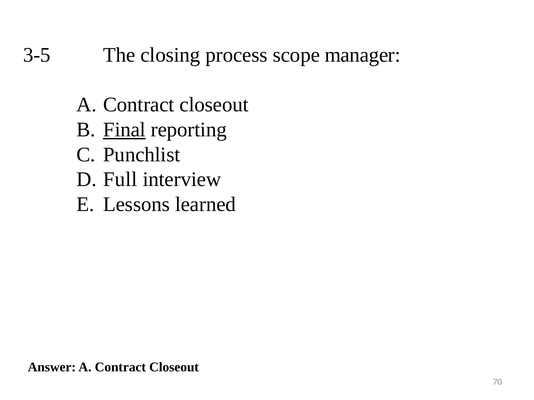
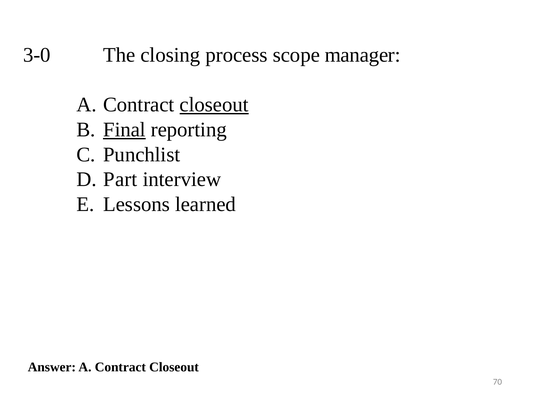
3-5: 3-5 -> 3-0 (37, 55)
closeout underline: none -> present (214, 105)
Full: Full -> Part (120, 180)
